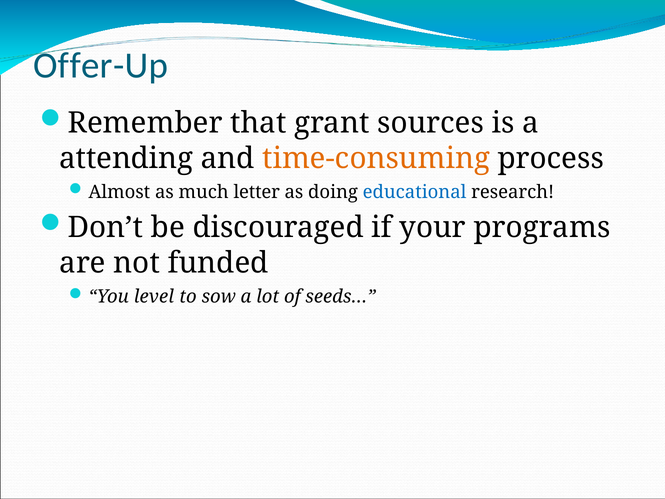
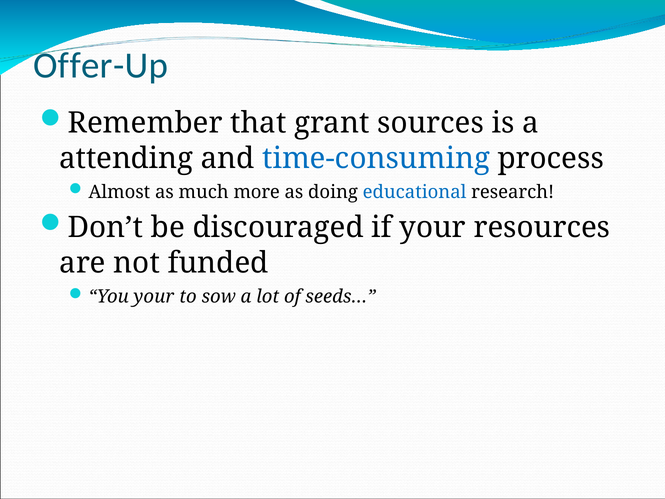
time-consuming colour: orange -> blue (376, 158)
letter: letter -> more (257, 192)
programs: programs -> resources (542, 228)
You level: level -> your (154, 297)
